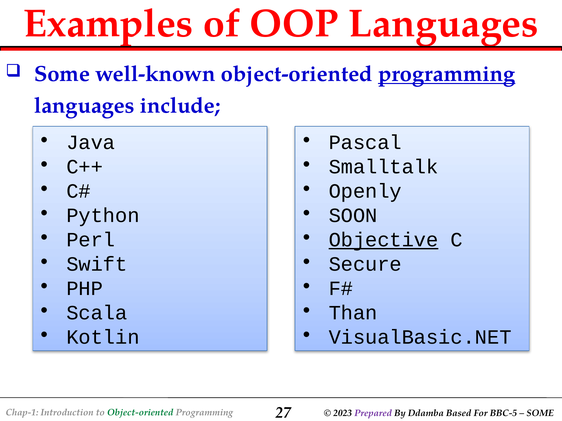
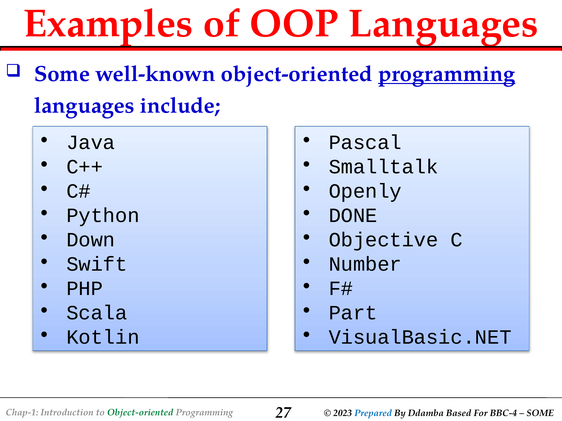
SOON: SOON -> DONE (353, 216)
Perl: Perl -> Down (91, 240)
Objective underline: present -> none (384, 240)
Secure: Secure -> Number (365, 264)
Than: Than -> Part (353, 313)
Prepared colour: purple -> blue (373, 414)
BBC-5: BBC-5 -> BBC-4 (503, 414)
